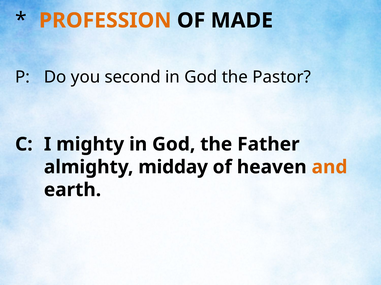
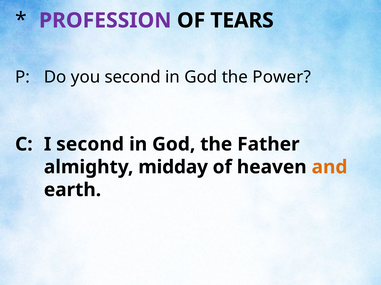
PROFESSION colour: orange -> purple (105, 21)
MADE: MADE -> TEARS (242, 21)
Pastor: Pastor -> Power (282, 77)
I mighty: mighty -> second (90, 145)
